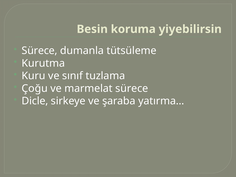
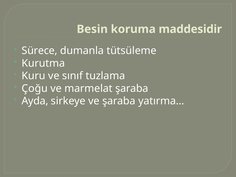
yiyebilirsin: yiyebilirsin -> maddesidir (190, 29)
marmelat sürece: sürece -> şaraba (132, 88)
Dicle: Dicle -> Ayda (35, 101)
